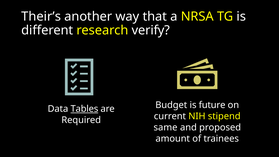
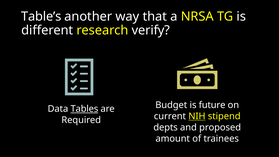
Their’s: Their’s -> Table’s (41, 17)
NIH underline: none -> present (197, 116)
same: same -> depts (166, 127)
